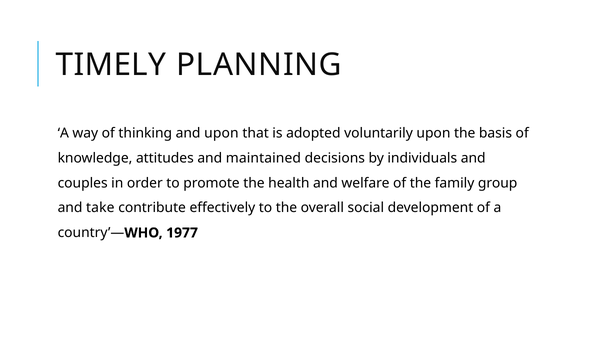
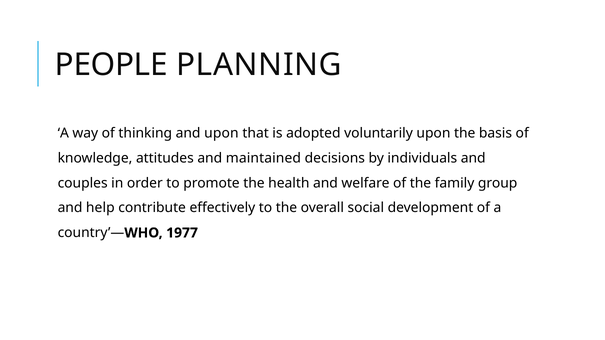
TIMELY: TIMELY -> PEOPLE (111, 65)
take: take -> help (100, 208)
